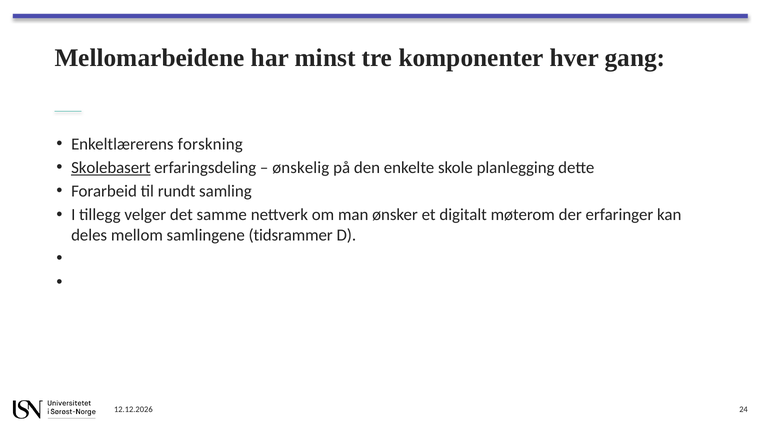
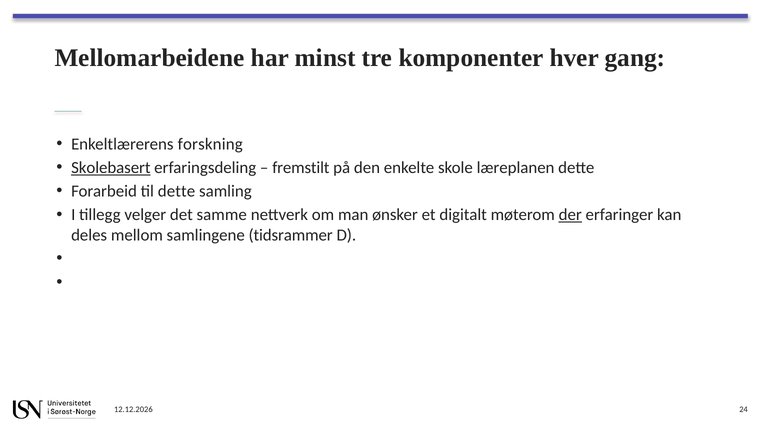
ønskelig: ønskelig -> fremstilt (301, 168)
planlegging: planlegging -> læreplanen (516, 168)
til rundt: rundt -> dette (176, 191)
der underline: none -> present (570, 215)
